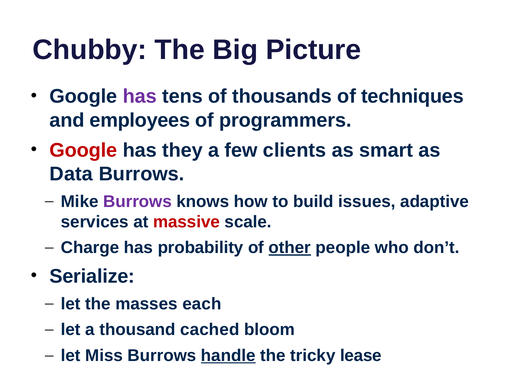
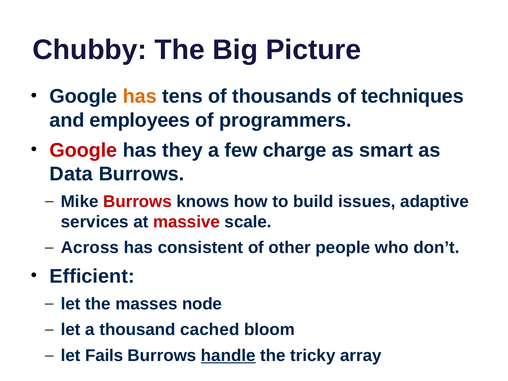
has colour: purple -> orange (140, 96)
clients: clients -> charge (295, 150)
Burrows colour: purple -> red (138, 201)
Charge: Charge -> Across (90, 248)
probability: probability -> consistent (200, 248)
other underline: present -> none (290, 248)
Serialize: Serialize -> Efficient (92, 276)
each: each -> node (202, 304)
Miss: Miss -> Fails (104, 356)
lease: lease -> array (361, 356)
